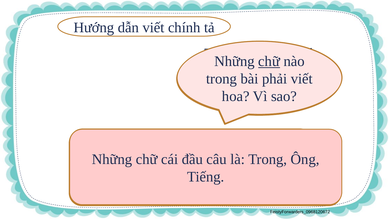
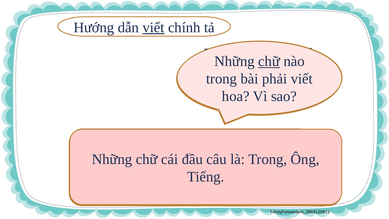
viết underline: none -> present (153, 27)
